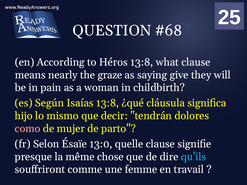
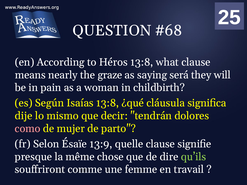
give: give -> será (179, 75)
hijo: hijo -> dije (24, 116)
13:0: 13:0 -> 13:9 (101, 144)
qu’ils colour: light blue -> light green (194, 157)
